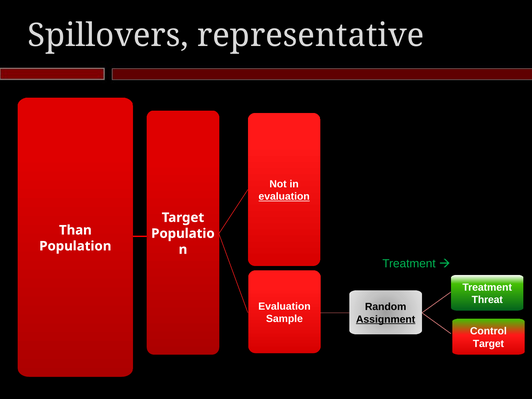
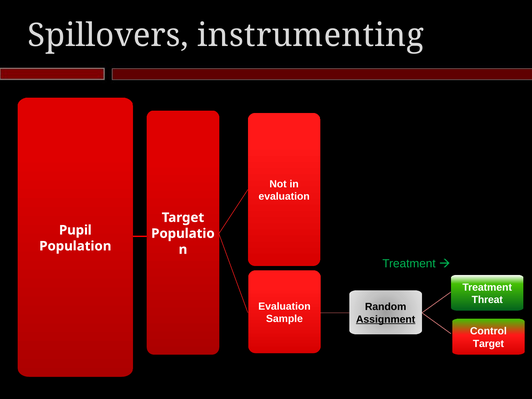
representative: representative -> instrumenting (311, 36)
evaluation underline: present -> none (284, 196)
Than: Than -> Pupil (75, 230)
